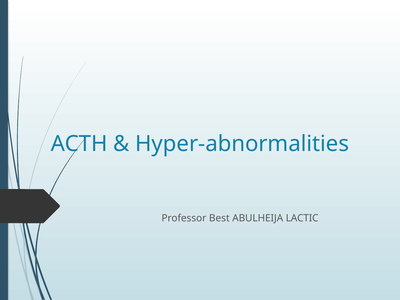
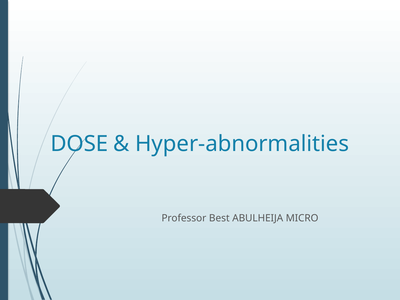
ACTH: ACTH -> DOSE (79, 144)
LACTIC: LACTIC -> MICRO (302, 218)
